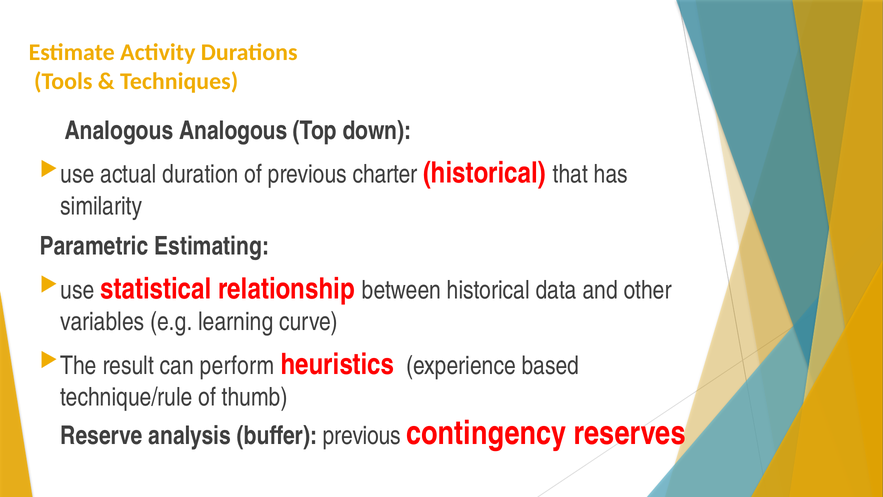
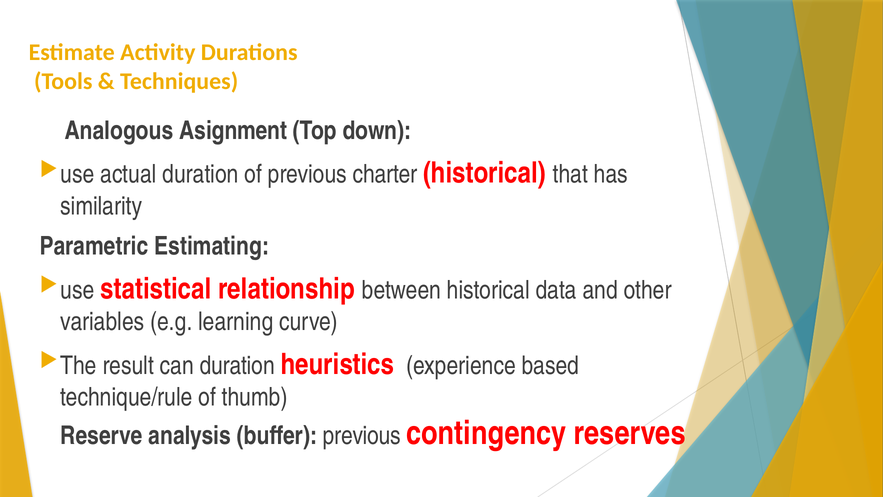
Analogous Analogous: Analogous -> Asignment (233, 130)
can perform: perform -> duration (237, 365)
